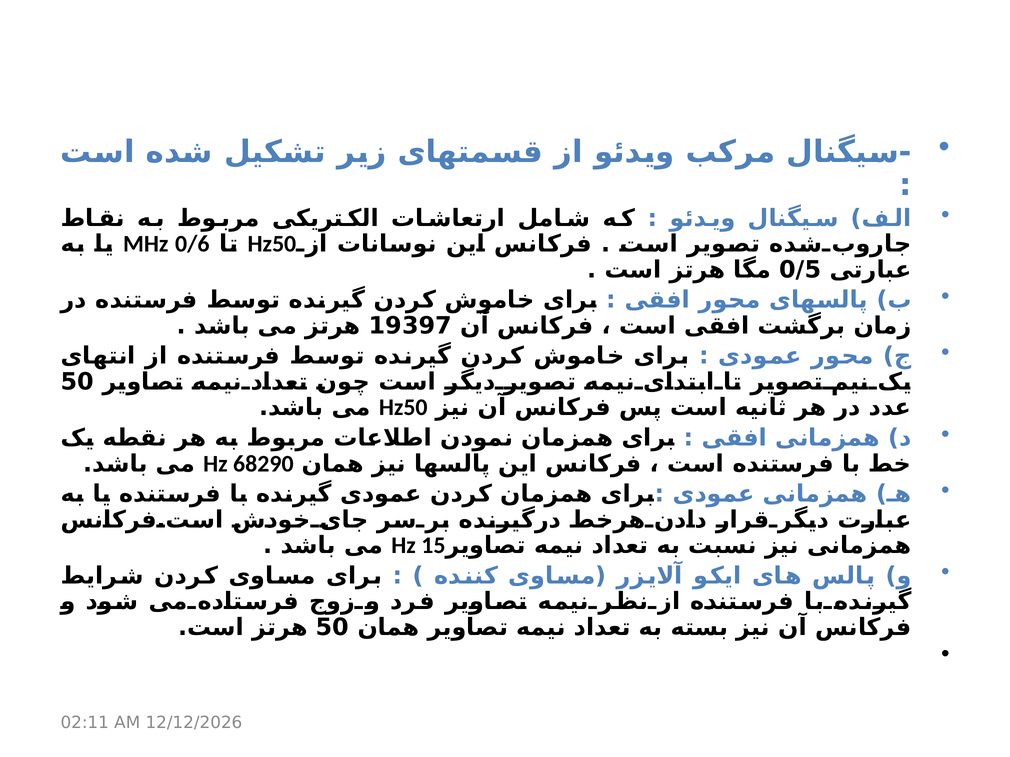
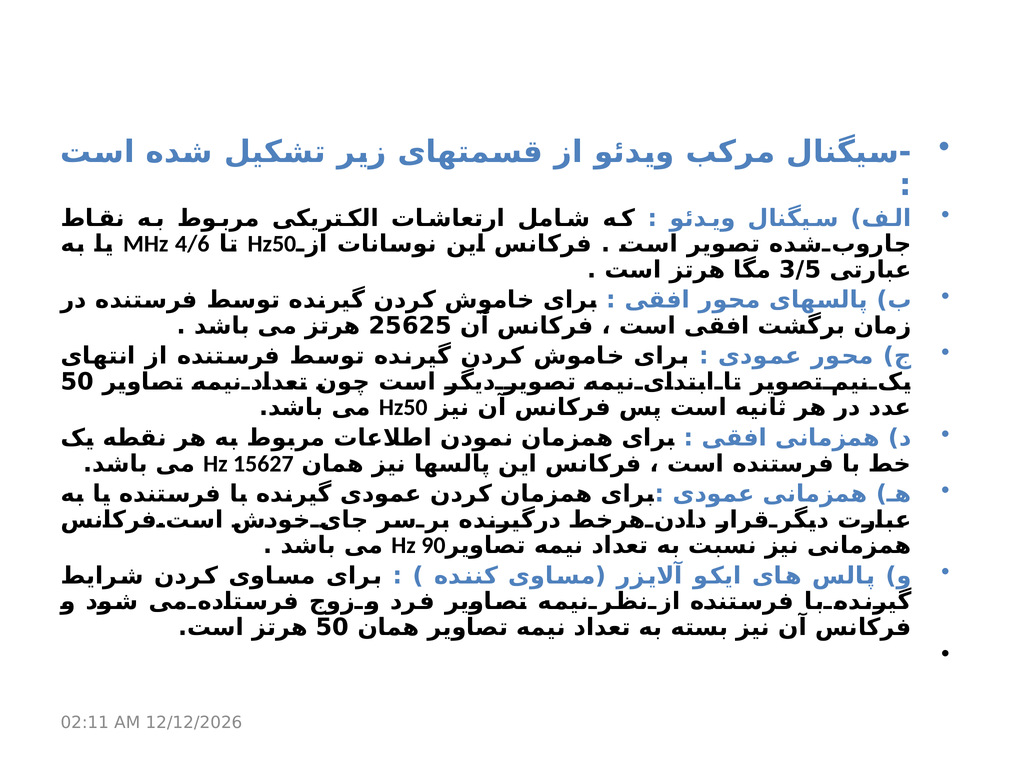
0/6: 0/6 -> 4/6 (192, 244)
0/5: 0/5 -> 3/5 (800, 270)
19397: 19397 -> 25625 (410, 326)
68290: 68290 -> 15627 (263, 464)
15: 15 -> 90 (433, 546)
